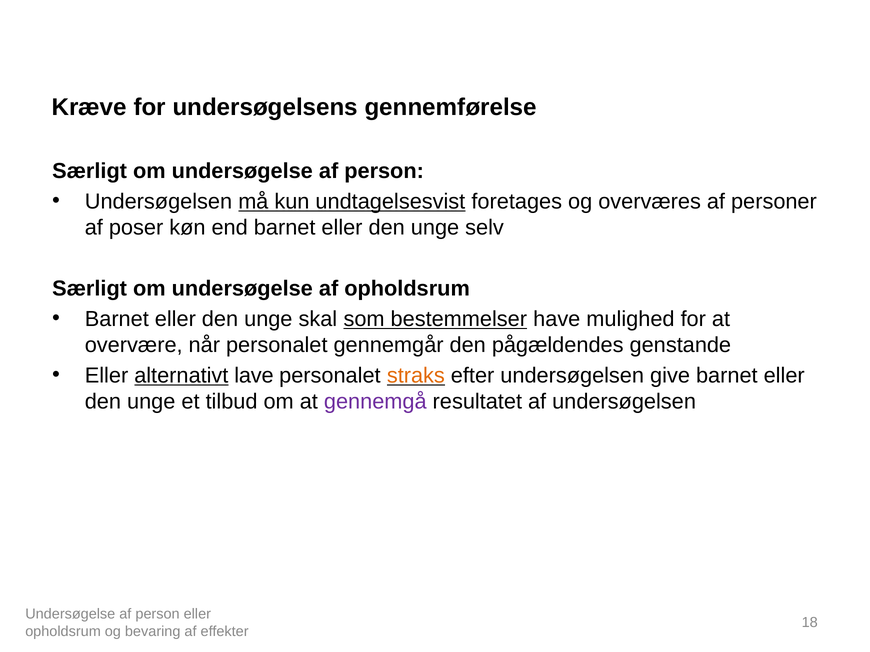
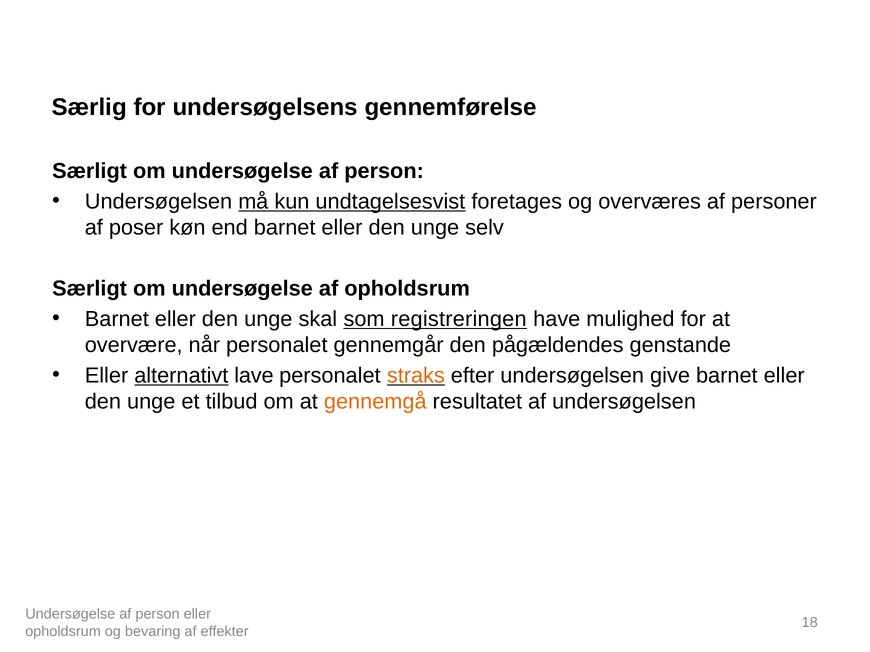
Kræve: Kræve -> Særlig (89, 108)
bestemmelser: bestemmelser -> registreringen (459, 319)
gennemgå colour: purple -> orange (375, 402)
